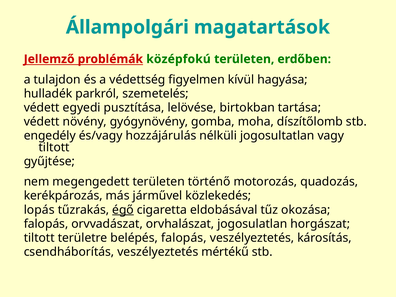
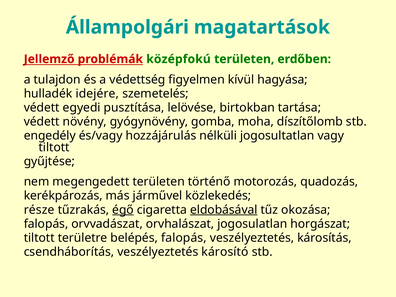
parkról: parkról -> idejére (97, 94)
lopás: lopás -> része (39, 210)
eldobásával underline: none -> present (224, 210)
mértékű: mértékű -> károsító (225, 252)
